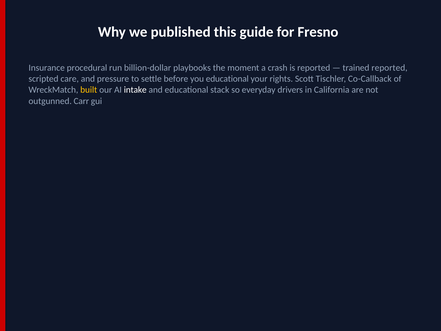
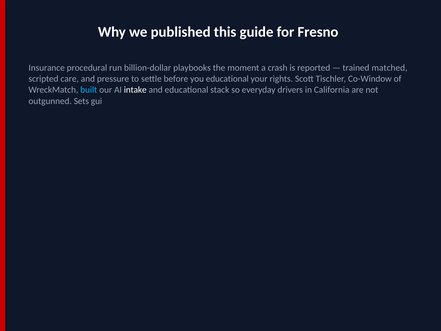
trained reported: reported -> matched (390, 68)
Co-Callback: Co-Callback -> Co-Window (370, 79)
built colour: yellow -> light blue (89, 90)
Carr: Carr -> Sets (81, 101)
